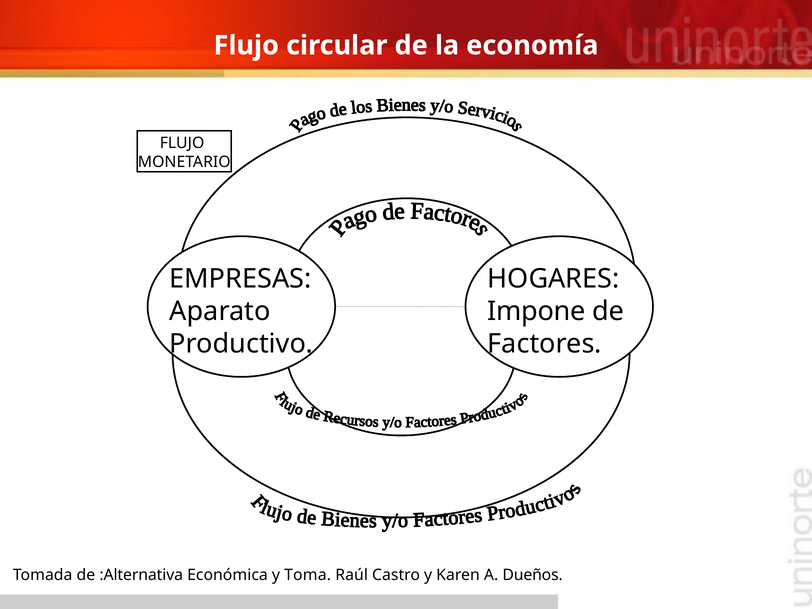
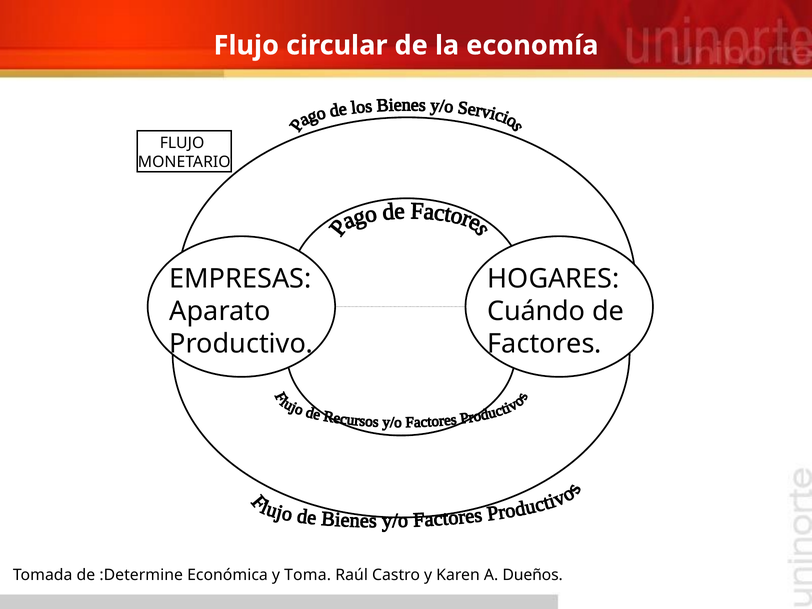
Impone: Impone -> Cuándo (536, 311)
:Alternativa: :Alternativa -> :Determine (141, 575)
